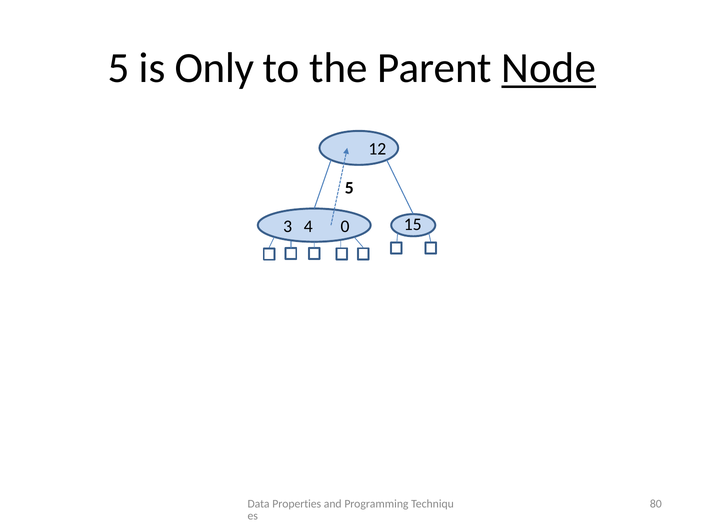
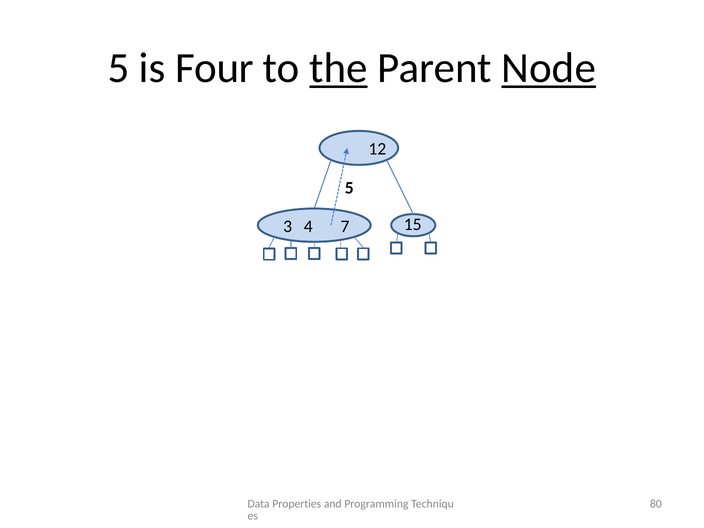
Only: Only -> Four (214, 68)
the underline: none -> present (338, 68)
0: 0 -> 7 (345, 226)
